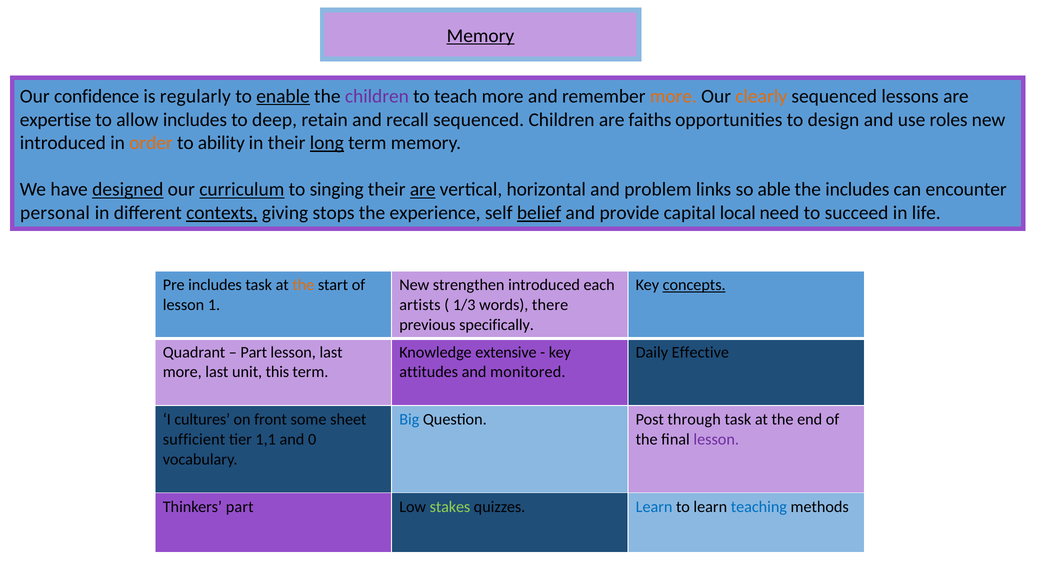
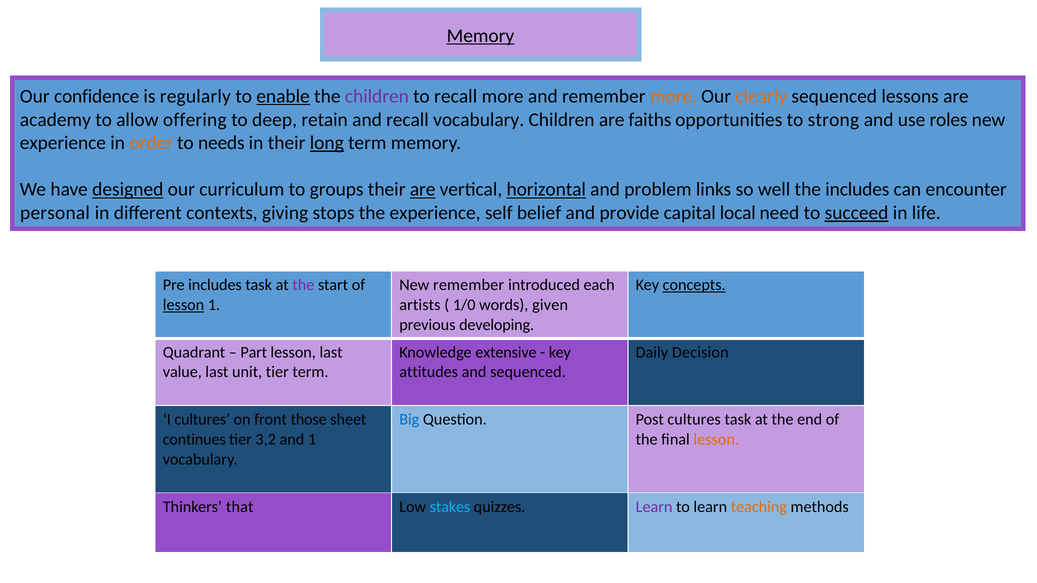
to teach: teach -> recall (456, 96)
expertise: expertise -> academy (55, 120)
allow includes: includes -> offering (195, 120)
recall sequenced: sequenced -> vocabulary (479, 120)
design: design -> strong (833, 120)
introduced: introduced -> experience (63, 143)
ability: ability -> needs (221, 143)
curriculum underline: present -> none (242, 190)
singing: singing -> groups (337, 190)
horizontal underline: none -> present (546, 190)
able: able -> well (774, 190)
contexts underline: present -> none (222, 213)
belief underline: present -> none (539, 213)
succeed underline: none -> present (857, 213)
the colour: orange -> purple (303, 285)
New strengthen: strengthen -> remember (469, 285)
lesson underline: none -> present (184, 305)
1/3: 1/3 -> 1/0 (464, 305)
there: there -> given (550, 305)
specifically: specifically -> developing (497, 325)
Effective: Effective -> Decision (700, 353)
more: more -> value (182, 372)
unit this: this -> tier (277, 372)
and monitored: monitored -> sequenced (528, 372)
some: some -> those (309, 420)
Post through: through -> cultures (694, 420)
sufficient: sufficient -> continues (194, 440)
1,1: 1,1 -> 3,2 (266, 440)
and 0: 0 -> 1 (312, 440)
lesson colour: purple -> orange (716, 440)
Thinkers part: part -> that (240, 507)
stakes colour: light green -> light blue (450, 507)
Learn colour: blue -> purple (654, 507)
teaching colour: blue -> orange (759, 507)
